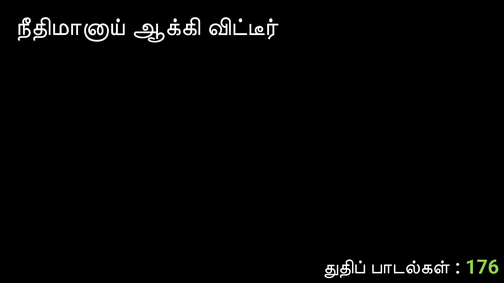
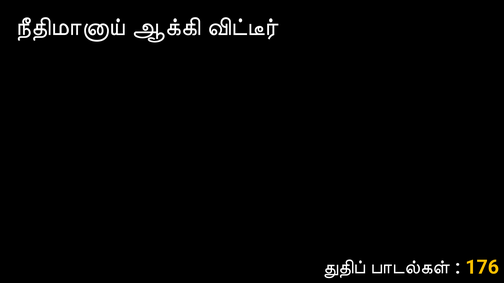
176 colour: light green -> yellow (482, 268)
